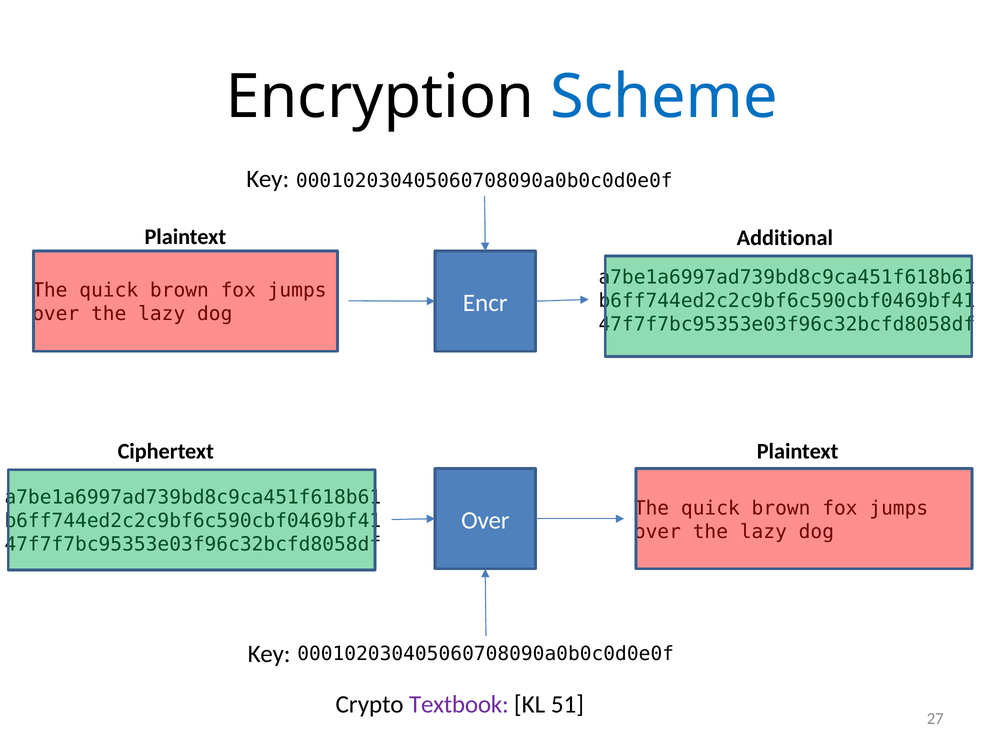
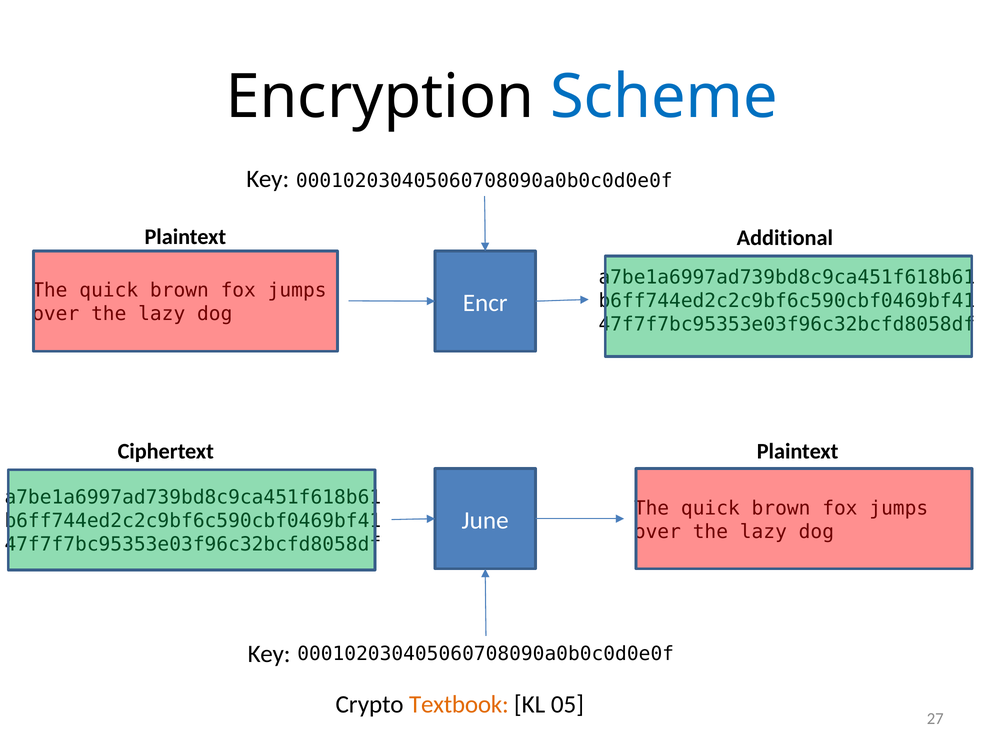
Over: Over -> June (485, 520)
Textbook colour: purple -> orange (459, 704)
51: 51 -> 05 (567, 704)
